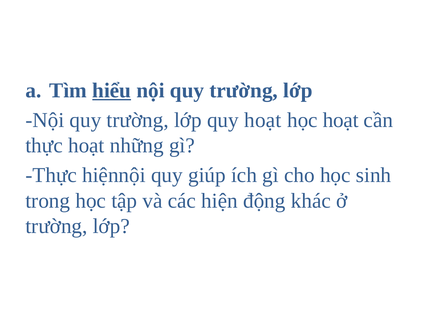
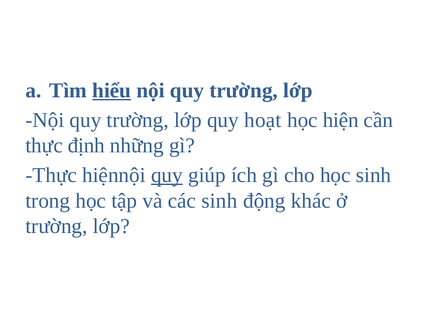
học hoạt: hoạt -> hiện (341, 120)
thực hoạt: hoạt -> định (86, 146)
quy underline: none -> present (167, 175)
các hiện: hiện -> sinh (219, 201)
